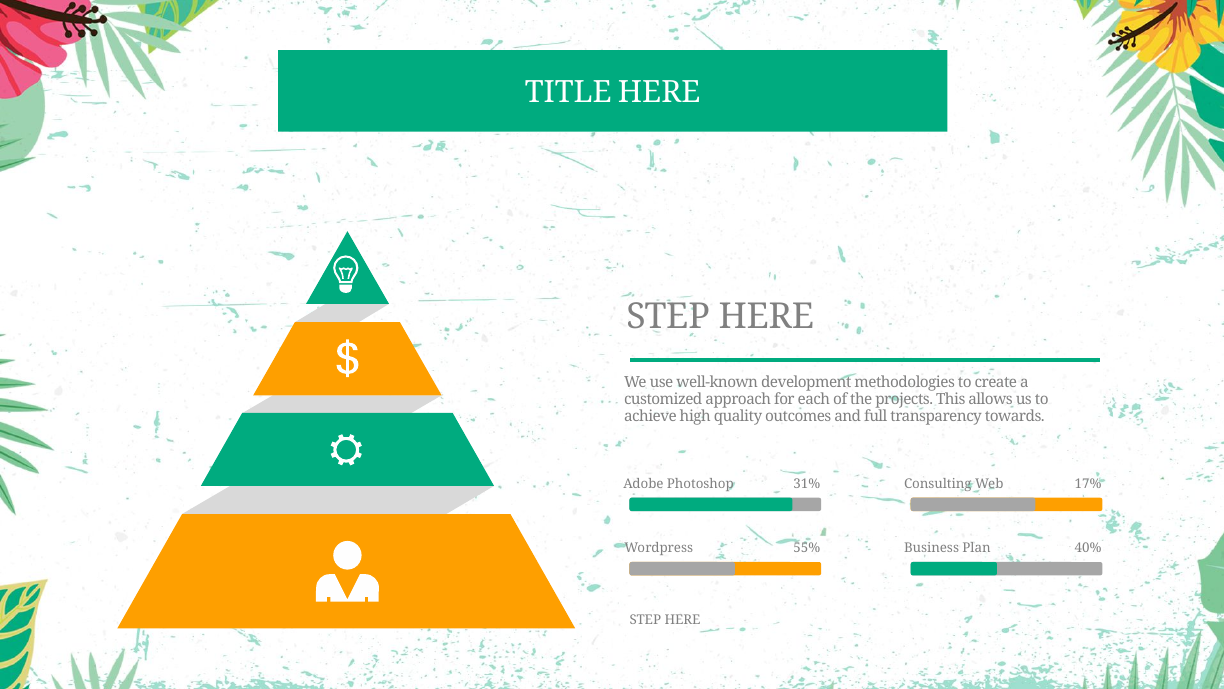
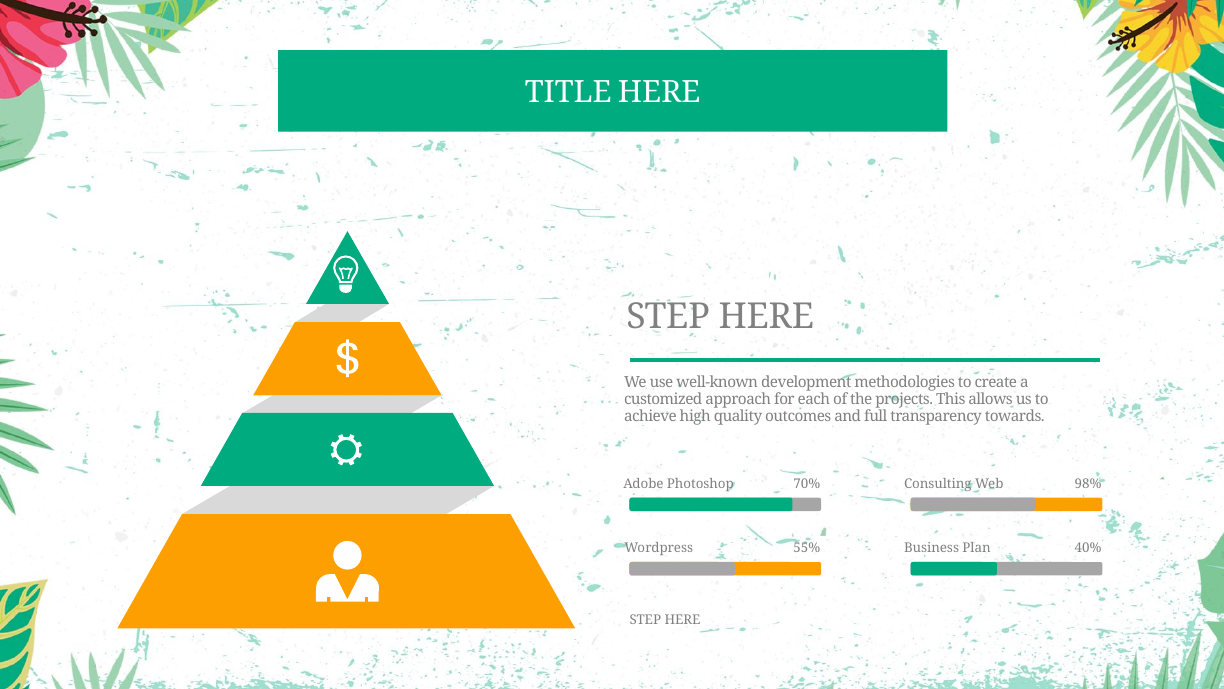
31%: 31% -> 70% (807, 483)
17%: 17% -> 98% (1088, 483)
